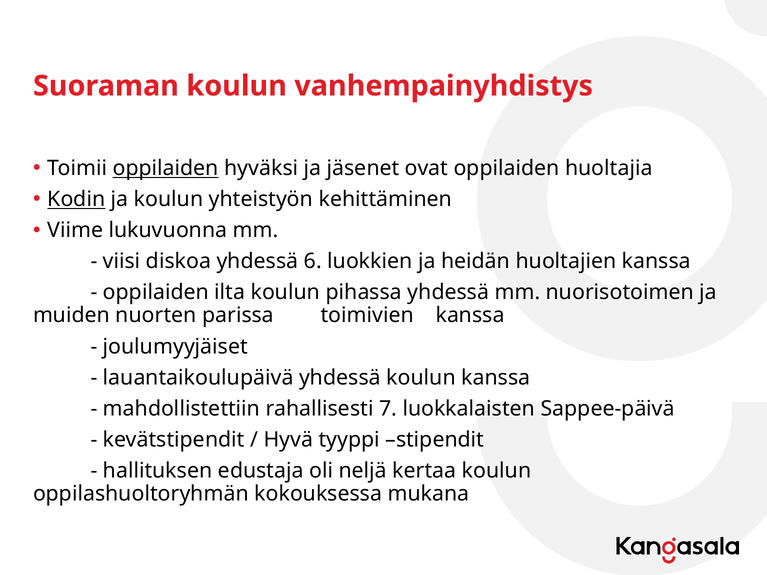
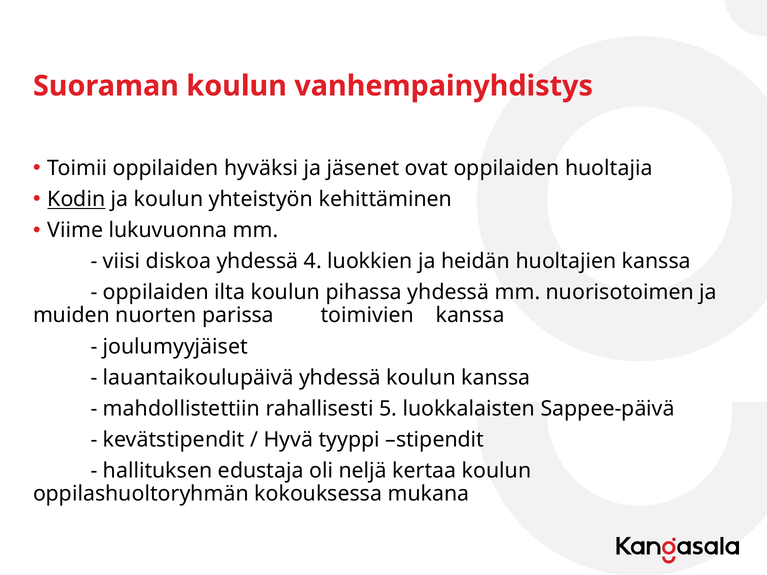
oppilaiden underline: present -> none (166, 168)
6: 6 -> 4 (313, 262)
7: 7 -> 5 (388, 409)
